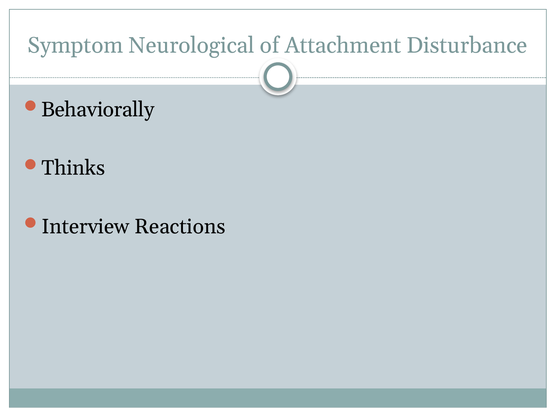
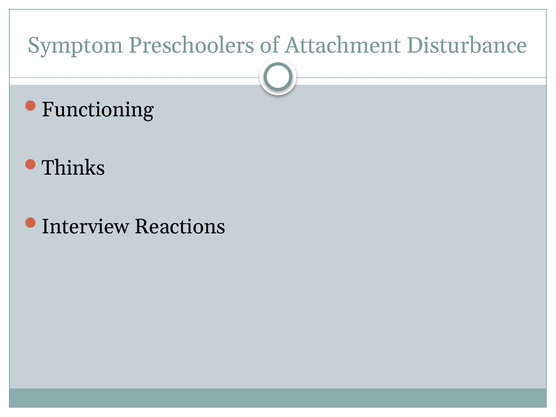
Neurological: Neurological -> Preschoolers (192, 45)
Behaviorally: Behaviorally -> Functioning (98, 110)
